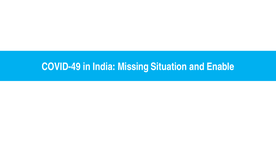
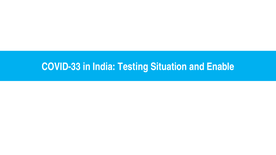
COVID-49: COVID-49 -> COVID-33 (61, 67)
Missing: Missing -> Testing (133, 67)
